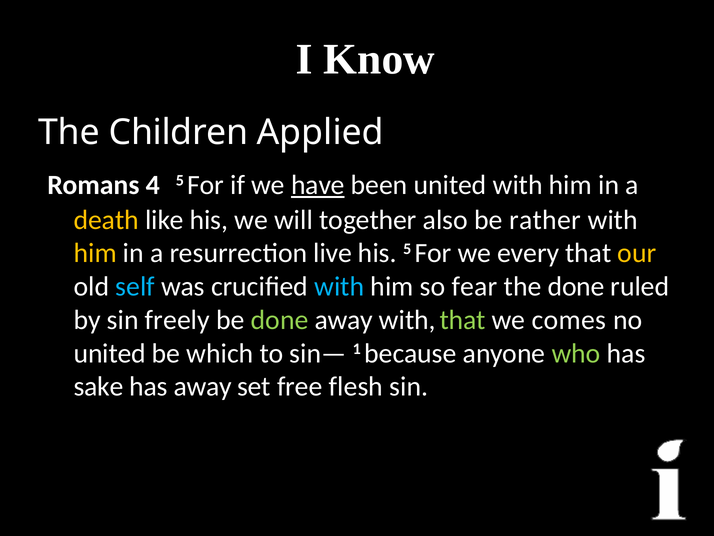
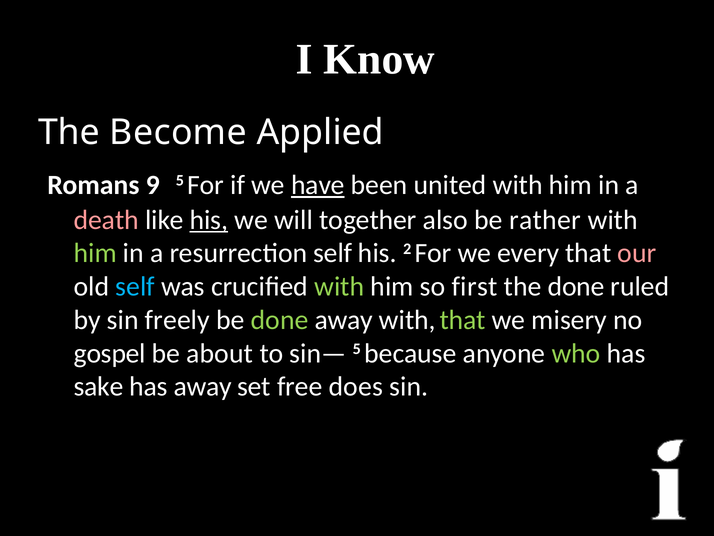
Children: Children -> Become (178, 132)
4: 4 -> 9 (153, 185)
death colour: yellow -> pink (106, 220)
his underline: none -> present (209, 220)
him colour: yellow -> light green (95, 253)
resurrection live: live -> self (333, 253)
his 5: 5 -> 2 (407, 249)
our colour: yellow -> pink (637, 253)
with colour: light blue -> light green (339, 286)
fear: fear -> first (475, 286)
comes: comes -> misery (569, 320)
united: united -> gospel (110, 353)
which: which -> about (220, 353)
sin— 1: 1 -> 5 (357, 349)
flesh: flesh -> does (356, 386)
